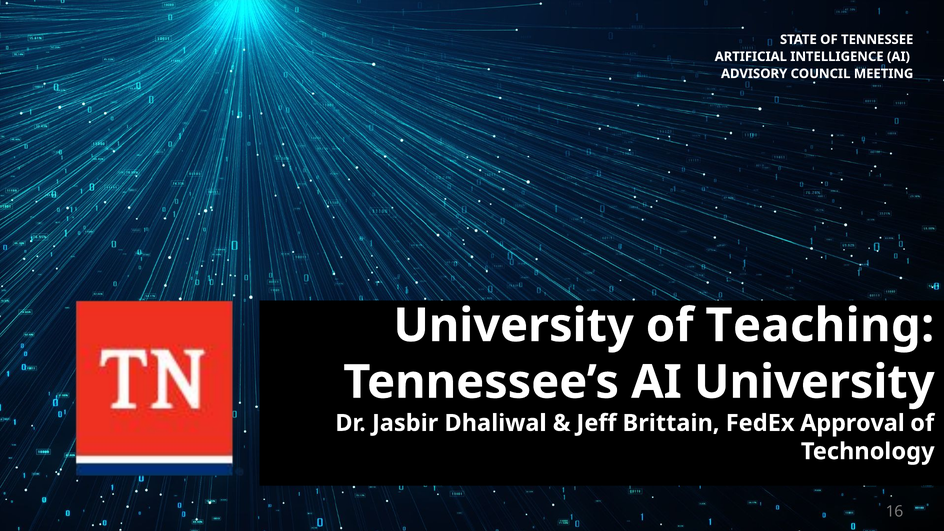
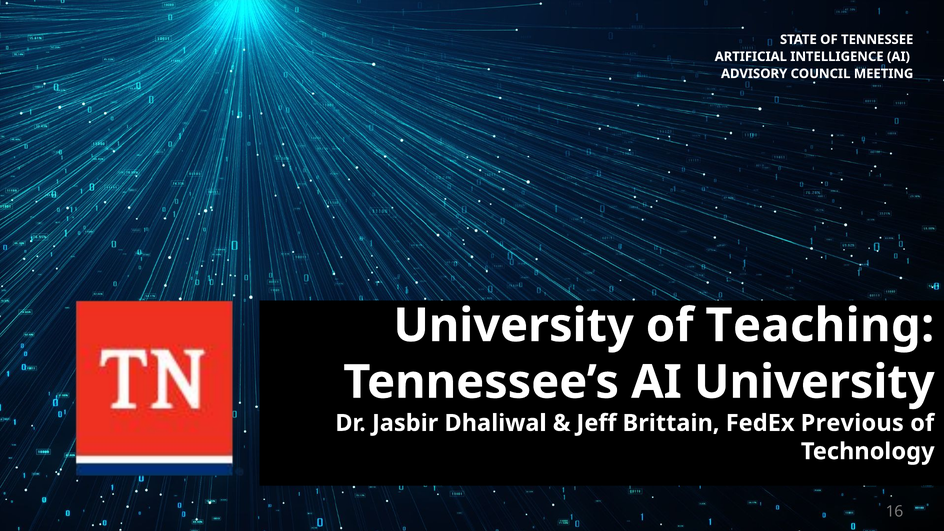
Approval: Approval -> Previous (852, 423)
